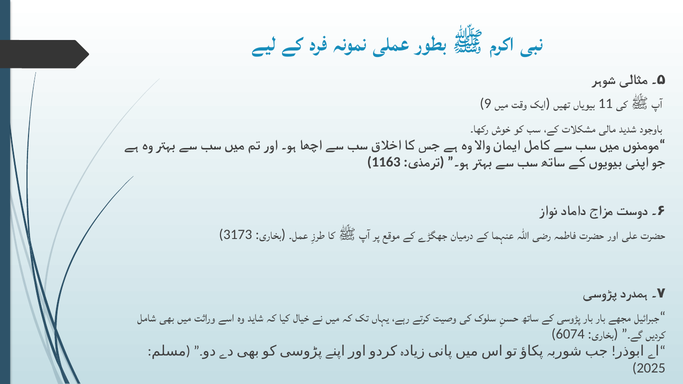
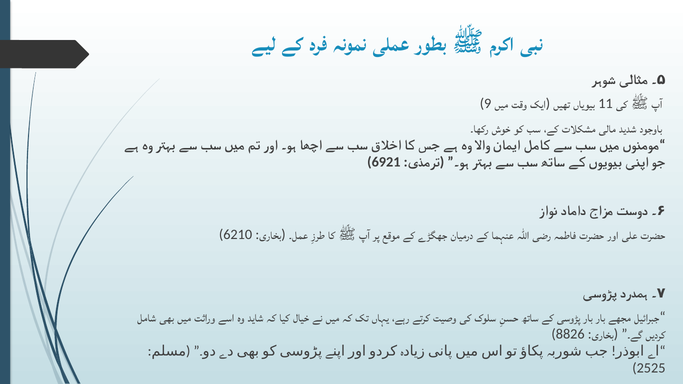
1163: 1163 -> 6921 (386, 162)
3173: 3173 -> 6210 (238, 235)
6074: 6074 -> 8826 (570, 334)
2025: 2025 -> 2525 (651, 368)
